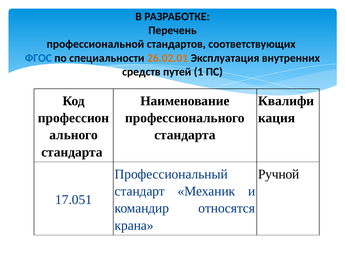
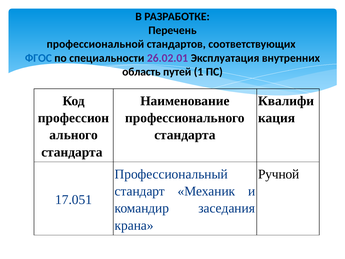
26.02.01 colour: orange -> purple (168, 58)
средств: средств -> область (141, 72)
относятся: относятся -> заседания (227, 208)
